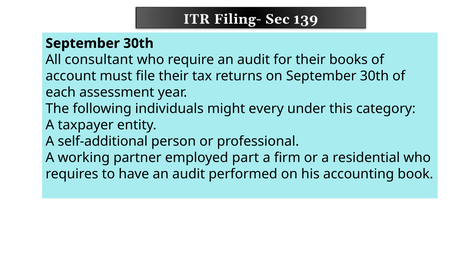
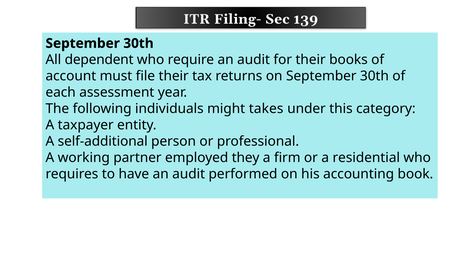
consultant: consultant -> dependent (99, 60)
every: every -> takes (266, 109)
part: part -> they (246, 158)
